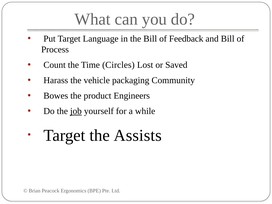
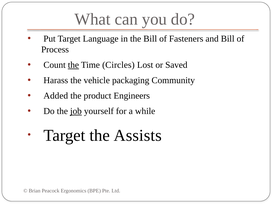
Feedback: Feedback -> Fasteners (186, 39)
the underline: none -> present (73, 65)
Bowes: Bowes -> Added (56, 96)
